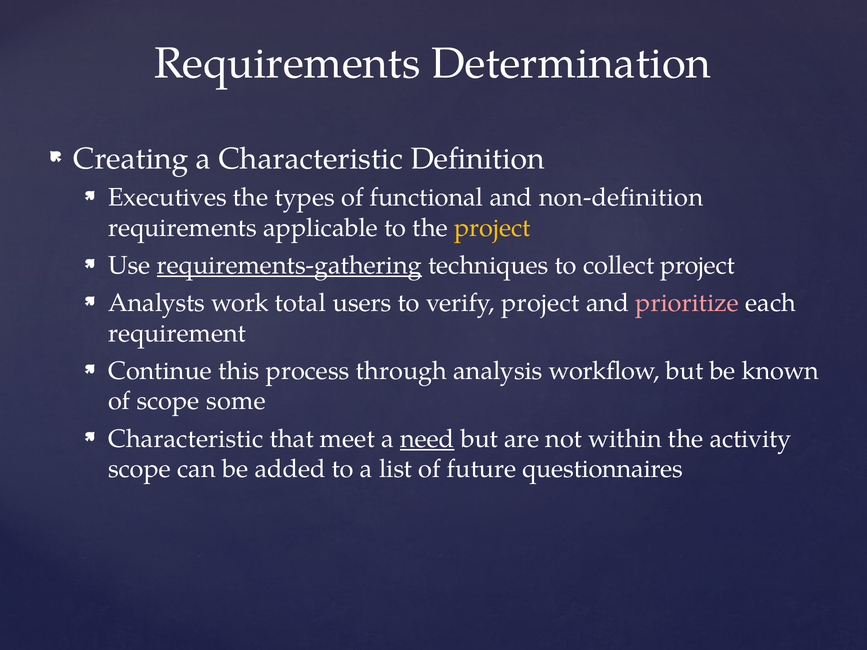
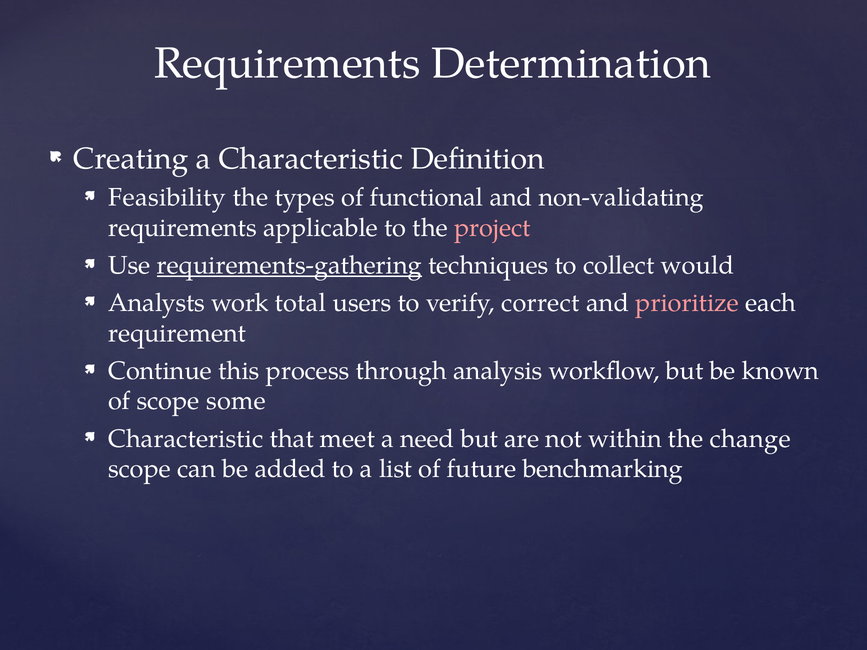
Executives: Executives -> Feasibility (167, 198)
non-definition: non-definition -> non-validating (621, 198)
project colour: yellow -> pink (492, 228)
collect project: project -> would (697, 265)
verify project: project -> correct (540, 303)
need underline: present -> none (427, 439)
activity: activity -> change (750, 439)
questionnaires: questionnaires -> benchmarking (603, 469)
